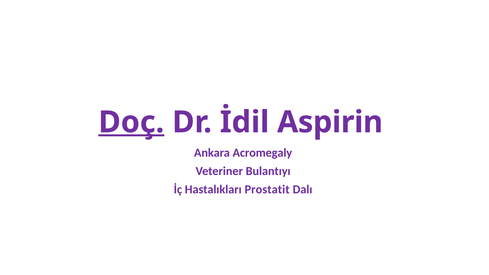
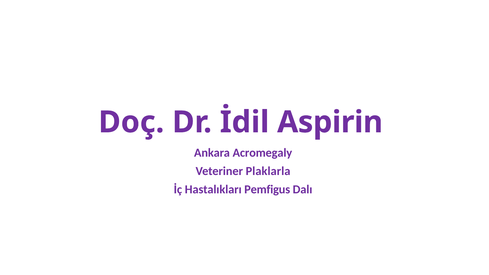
Doç underline: present -> none (131, 122)
Bulantıyı: Bulantıyı -> Plaklarla (268, 171)
Prostatit: Prostatit -> Pemfigus (267, 189)
